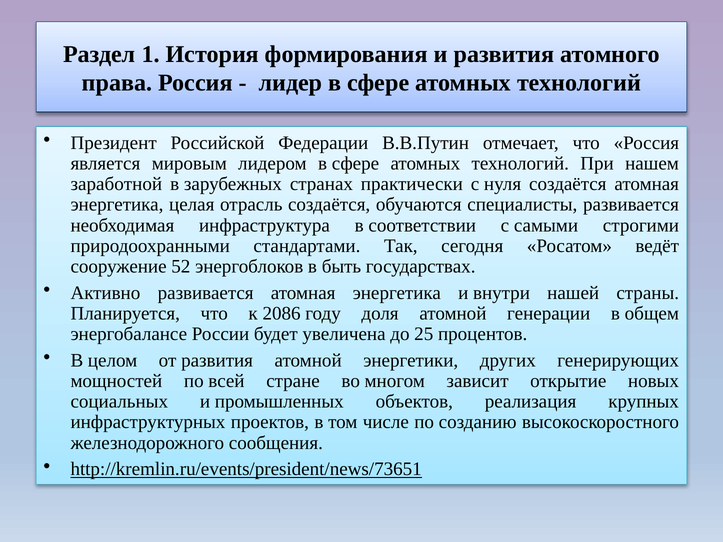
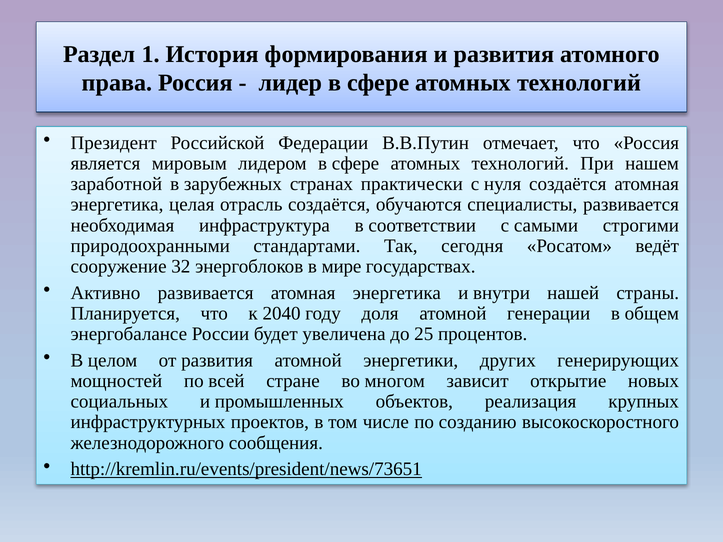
52: 52 -> 32 (181, 267)
быть: быть -> мире (342, 267)
2086: 2086 -> 2040 (282, 314)
